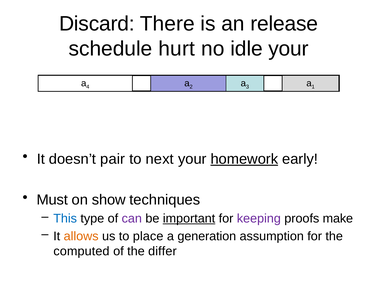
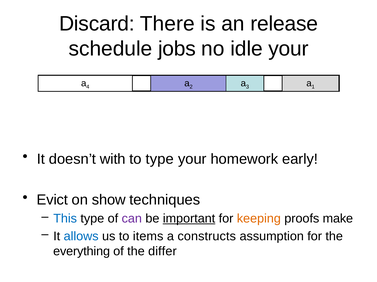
hurt: hurt -> jobs (177, 49)
pair: pair -> with (113, 159)
to next: next -> type (160, 159)
homework underline: present -> none (244, 159)
Must: Must -> Evict (52, 200)
keeping colour: purple -> orange (259, 219)
allows colour: orange -> blue (81, 237)
place: place -> items (148, 237)
generation: generation -> constructs (207, 237)
computed: computed -> everything (82, 252)
